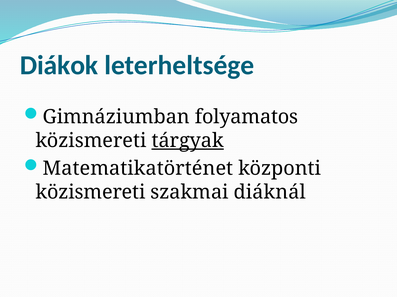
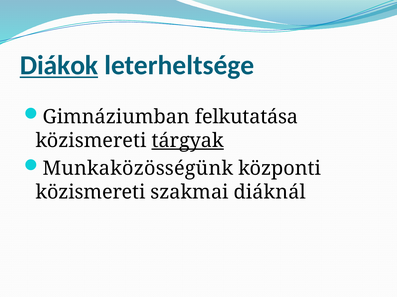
Diákok underline: none -> present (59, 66)
folyamatos: folyamatos -> felkutatása (247, 117)
Matematikatörténet: Matematikatörténet -> Munkaközösségünk (138, 169)
